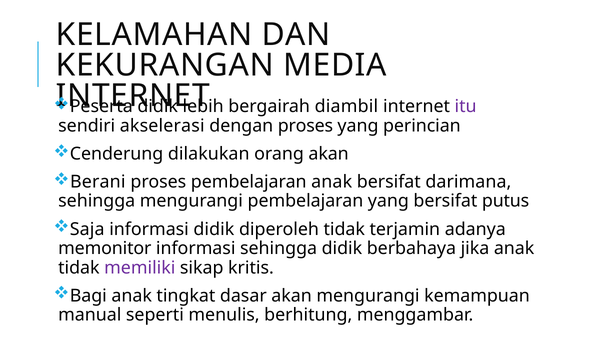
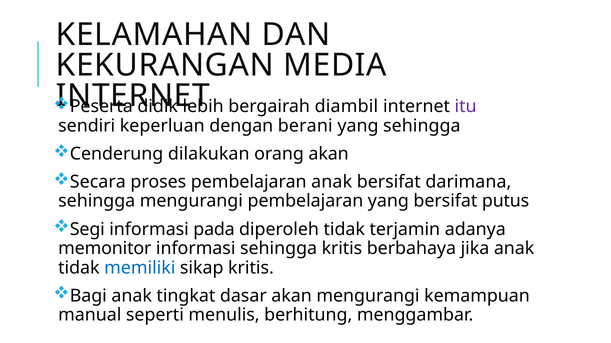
akselerasi: akselerasi -> keperluan (162, 126)
dengan proses: proses -> berani (305, 126)
yang perincian: perincian -> sehingga (422, 126)
Berani: Berani -> Secara (98, 182)
Saja: Saja -> Segi (87, 230)
informasi didik: didik -> pada (214, 230)
sehingga didik: didik -> kritis (342, 249)
memiliki colour: purple -> blue (140, 268)
